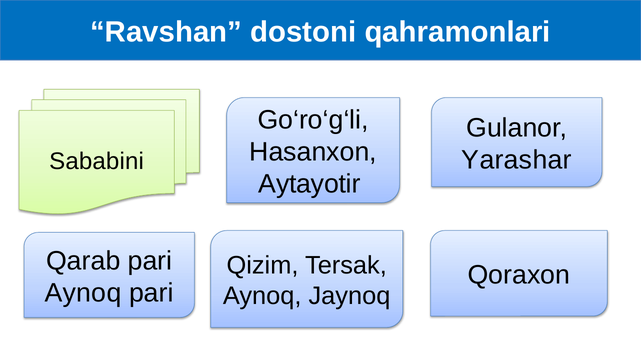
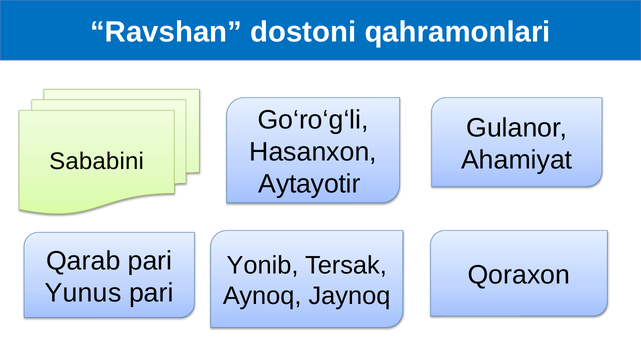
Yarashar: Yarashar -> Ahamiyat (517, 160)
Qizim: Qizim -> Yonib (262, 266)
Aynoq: Aynoq -> Yunus (83, 293)
